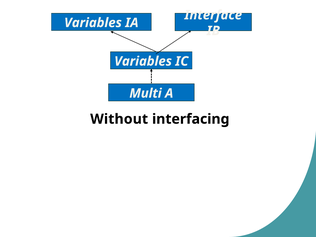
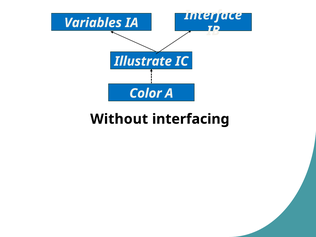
Variables: Variables -> Illustrate (143, 61)
Multi: Multi -> Color (146, 93)
